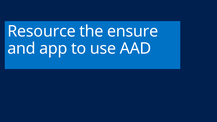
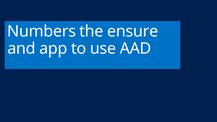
Resource: Resource -> Numbers (42, 31)
